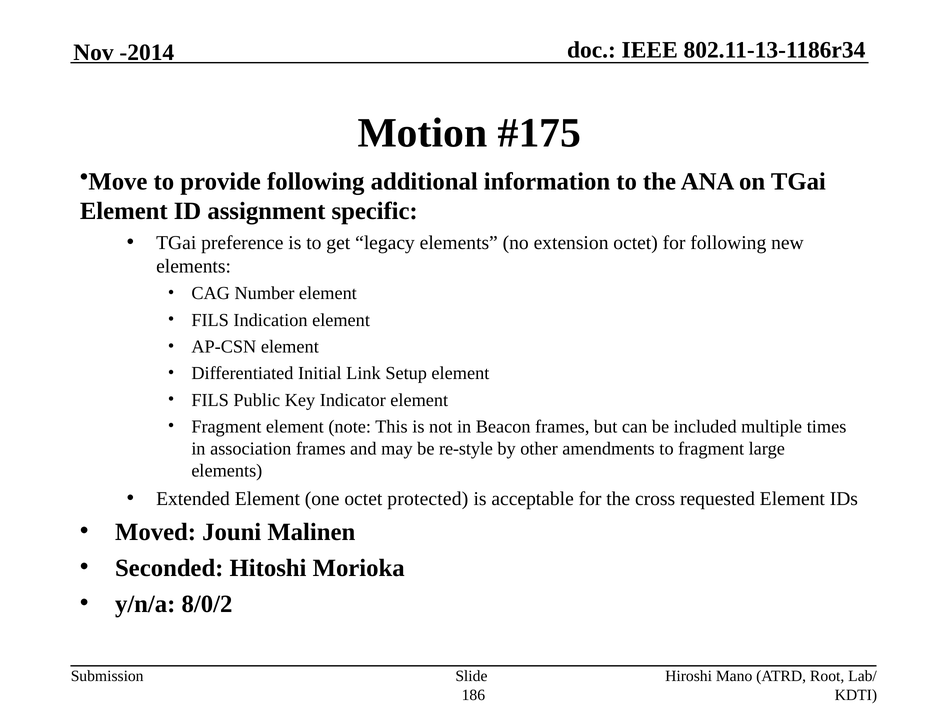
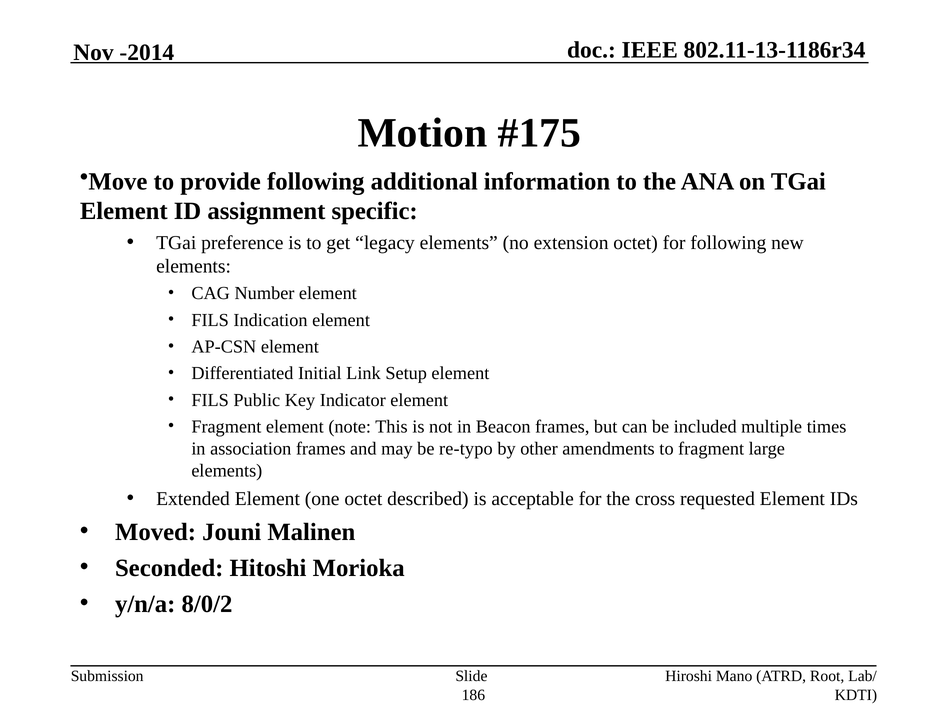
re-style: re-style -> re-typo (466, 448)
protected: protected -> described (428, 498)
